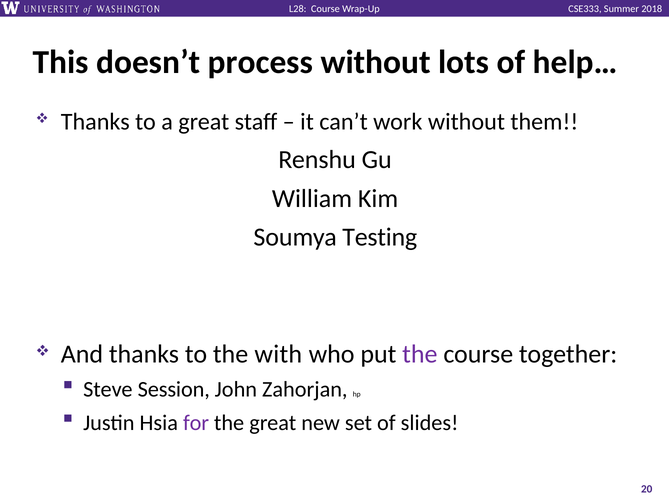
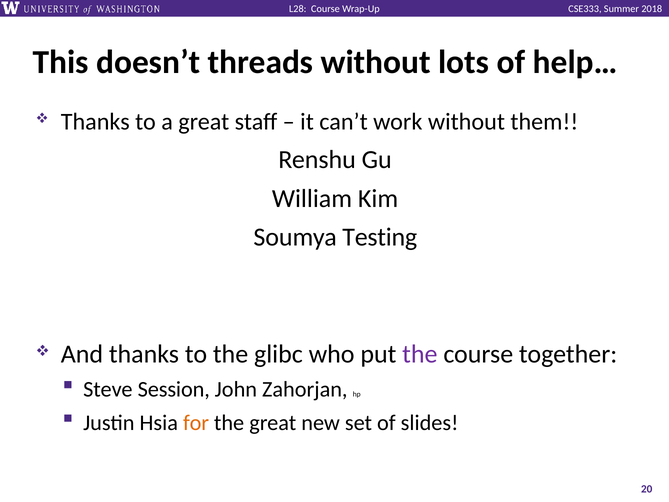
process: process -> threads (261, 62)
with: with -> glibc (278, 354)
for colour: purple -> orange (196, 423)
